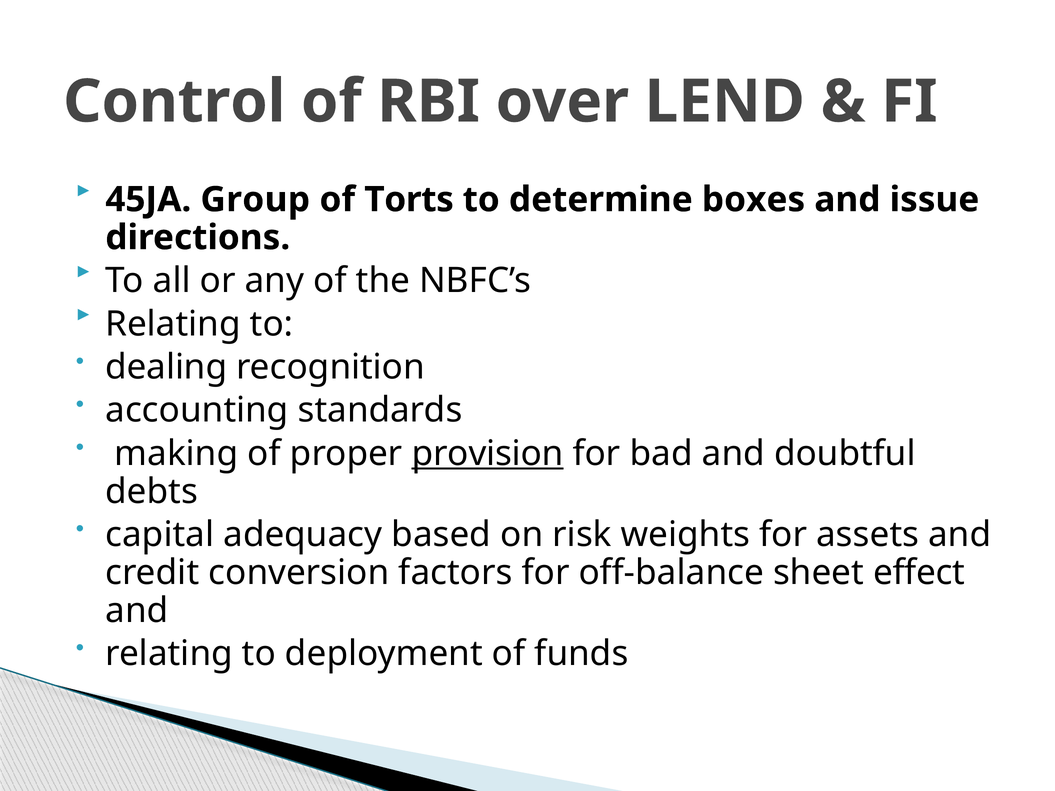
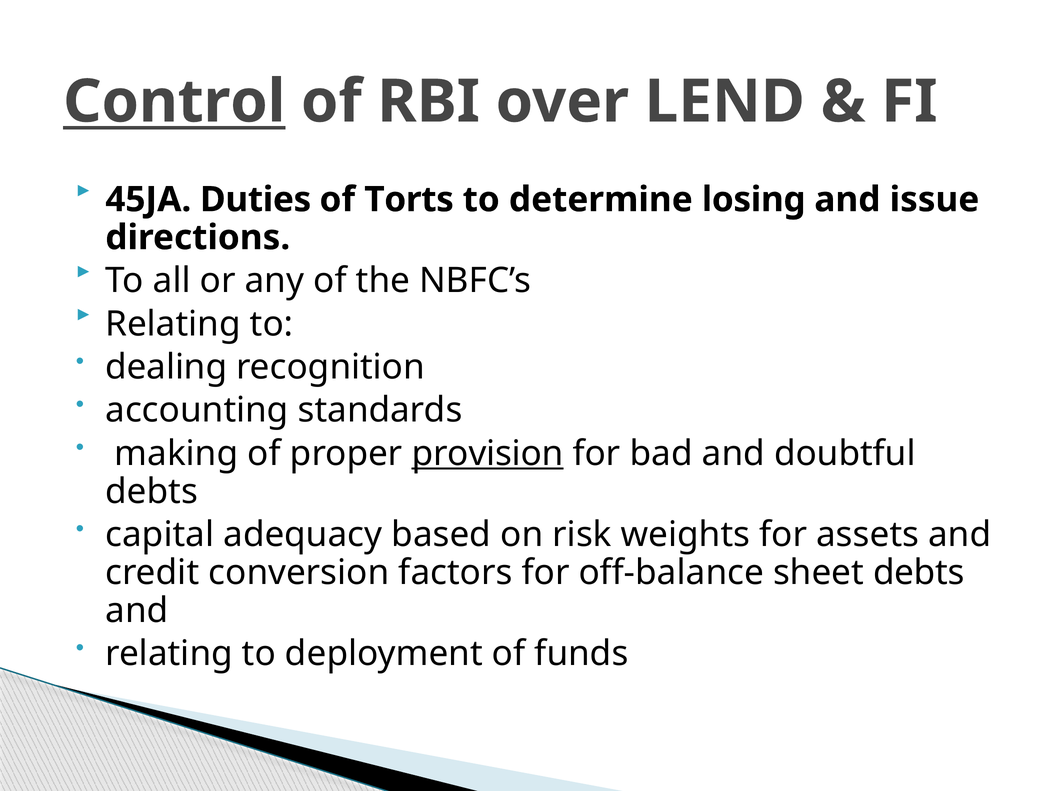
Control underline: none -> present (174, 102)
Group: Group -> Duties (256, 200)
boxes: boxes -> losing (754, 200)
sheet effect: effect -> debts (919, 573)
